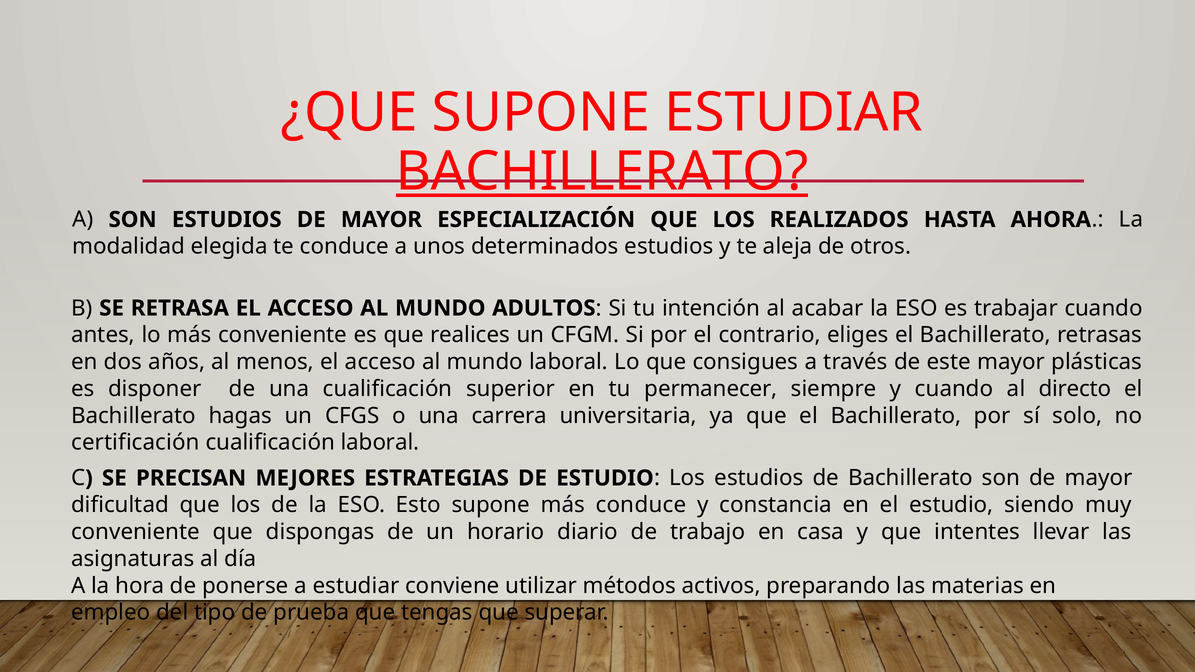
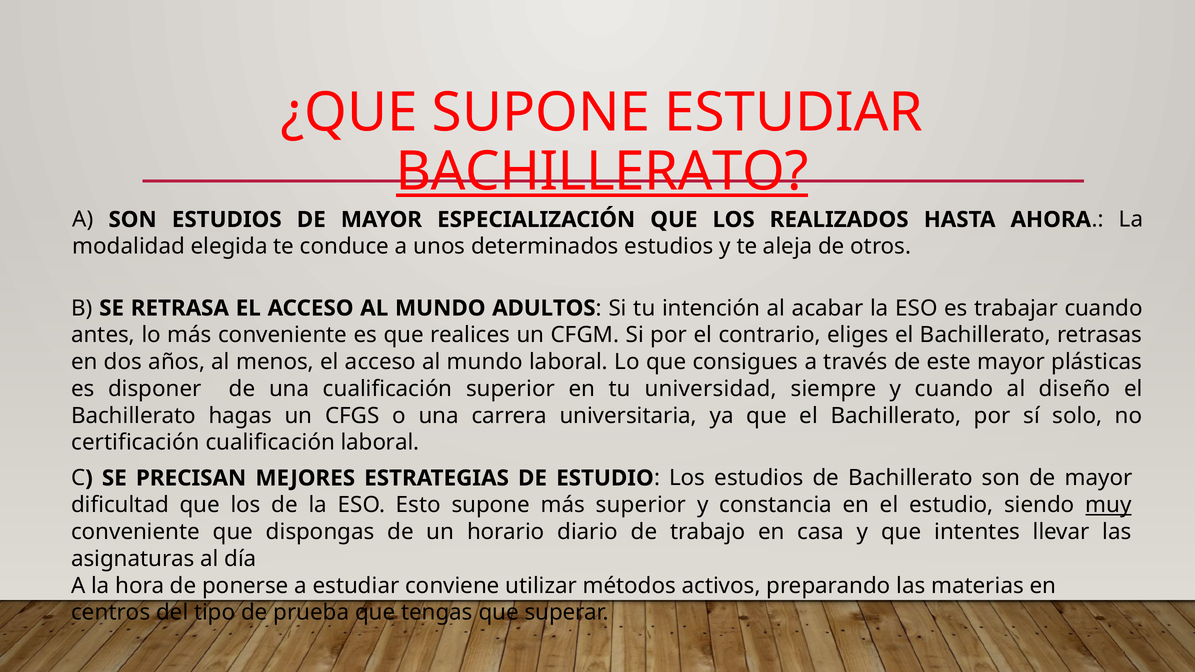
permanecer: permanecer -> universidad (711, 389)
directo: directo -> diseño (1075, 389)
más conduce: conduce -> superior (641, 505)
muy underline: none -> present (1108, 505)
empleo: empleo -> centros (111, 613)
